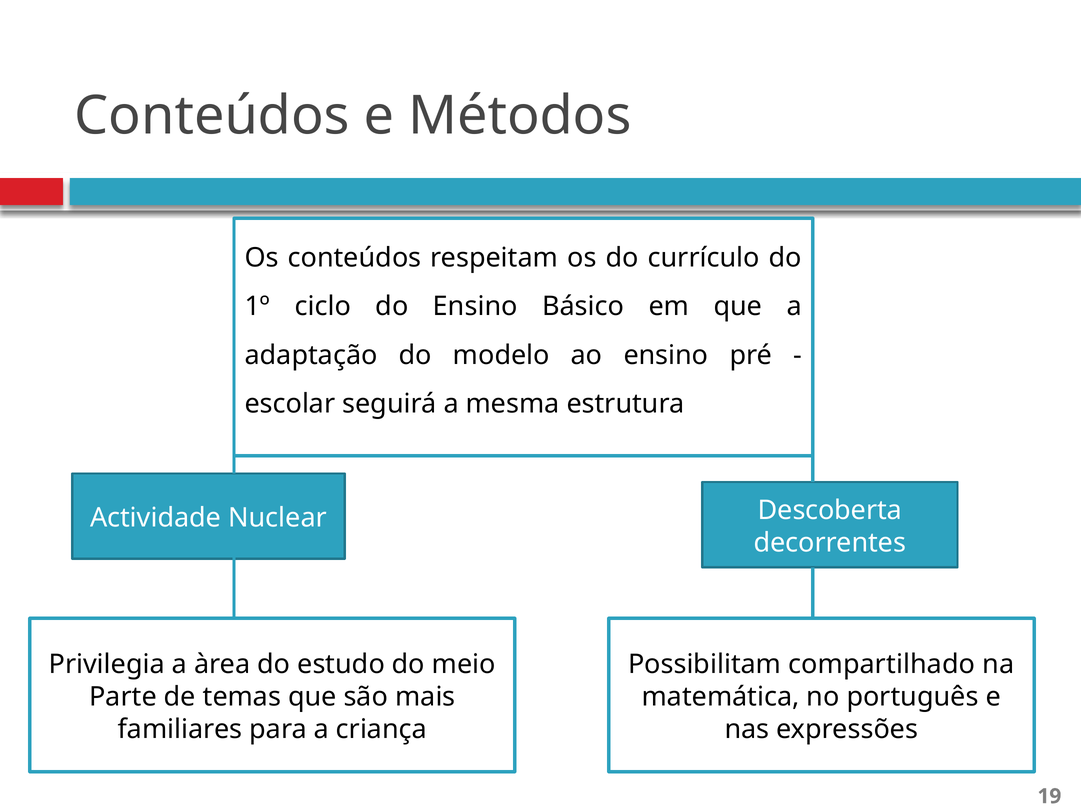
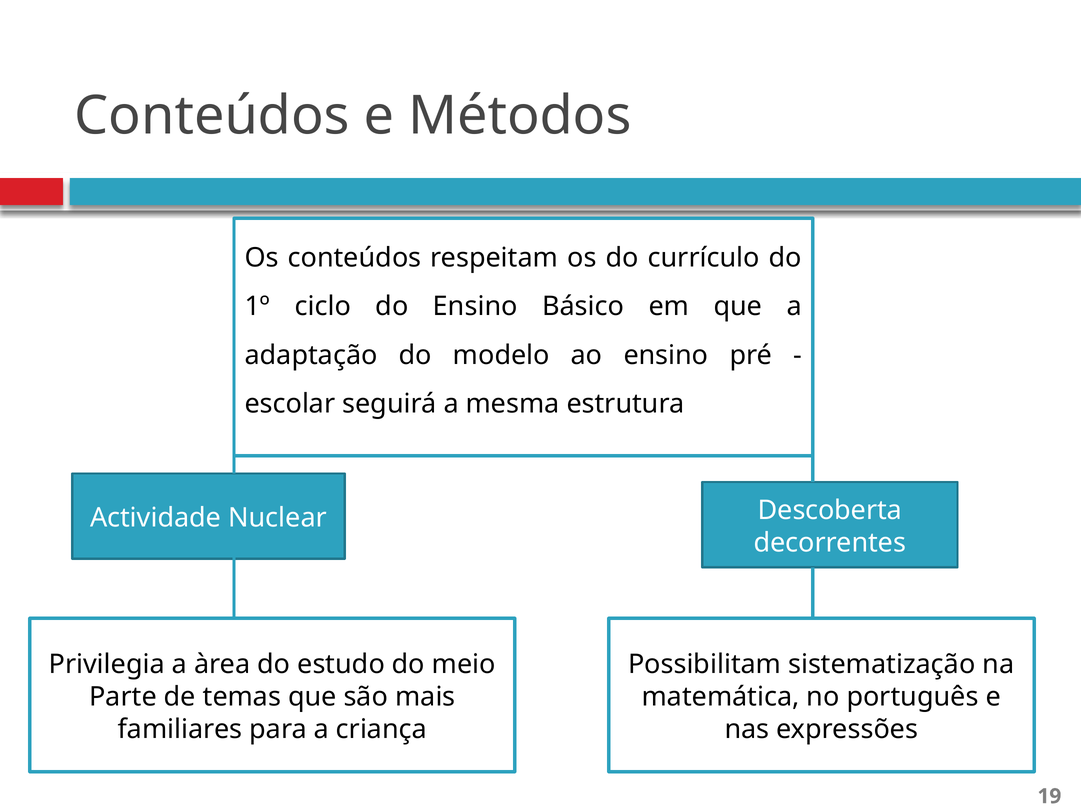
compartilhado: compartilhado -> sistematização (882, 664)
